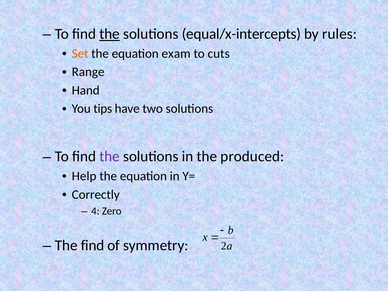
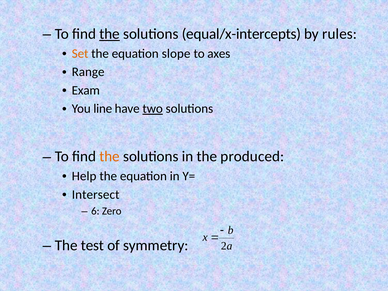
exam: exam -> slope (176, 54)
cuts: cuts -> axes (219, 54)
Hand: Hand -> Exam (86, 90)
tips: tips -> line (103, 109)
two underline: none -> present (153, 109)
the colour: purple -> orange (110, 156)
Correctly: Correctly -> Intersect (96, 194)
4: 4 -> 6 (95, 211)
The find: find -> test (92, 245)
